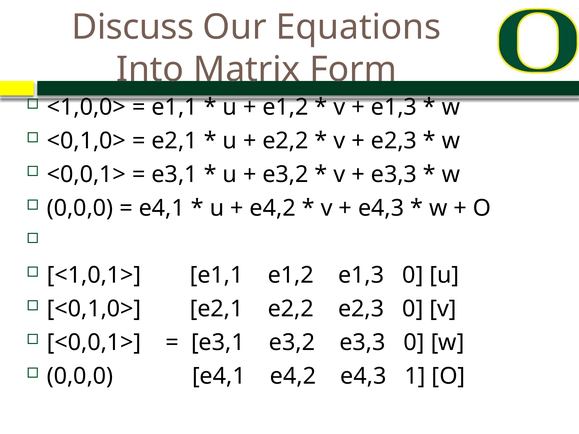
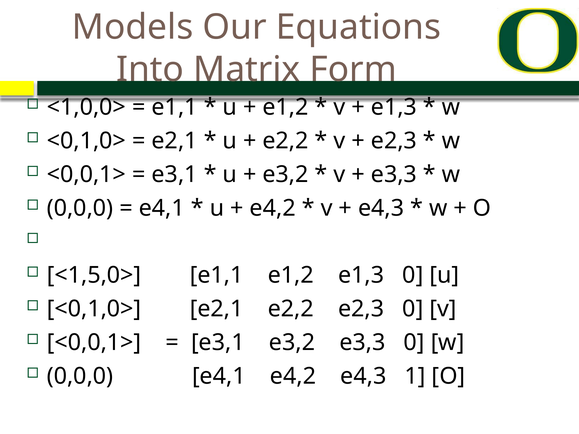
Discuss: Discuss -> Models (133, 27)
<1,0,1>: <1,0,1> -> <1,5,0> (94, 275)
